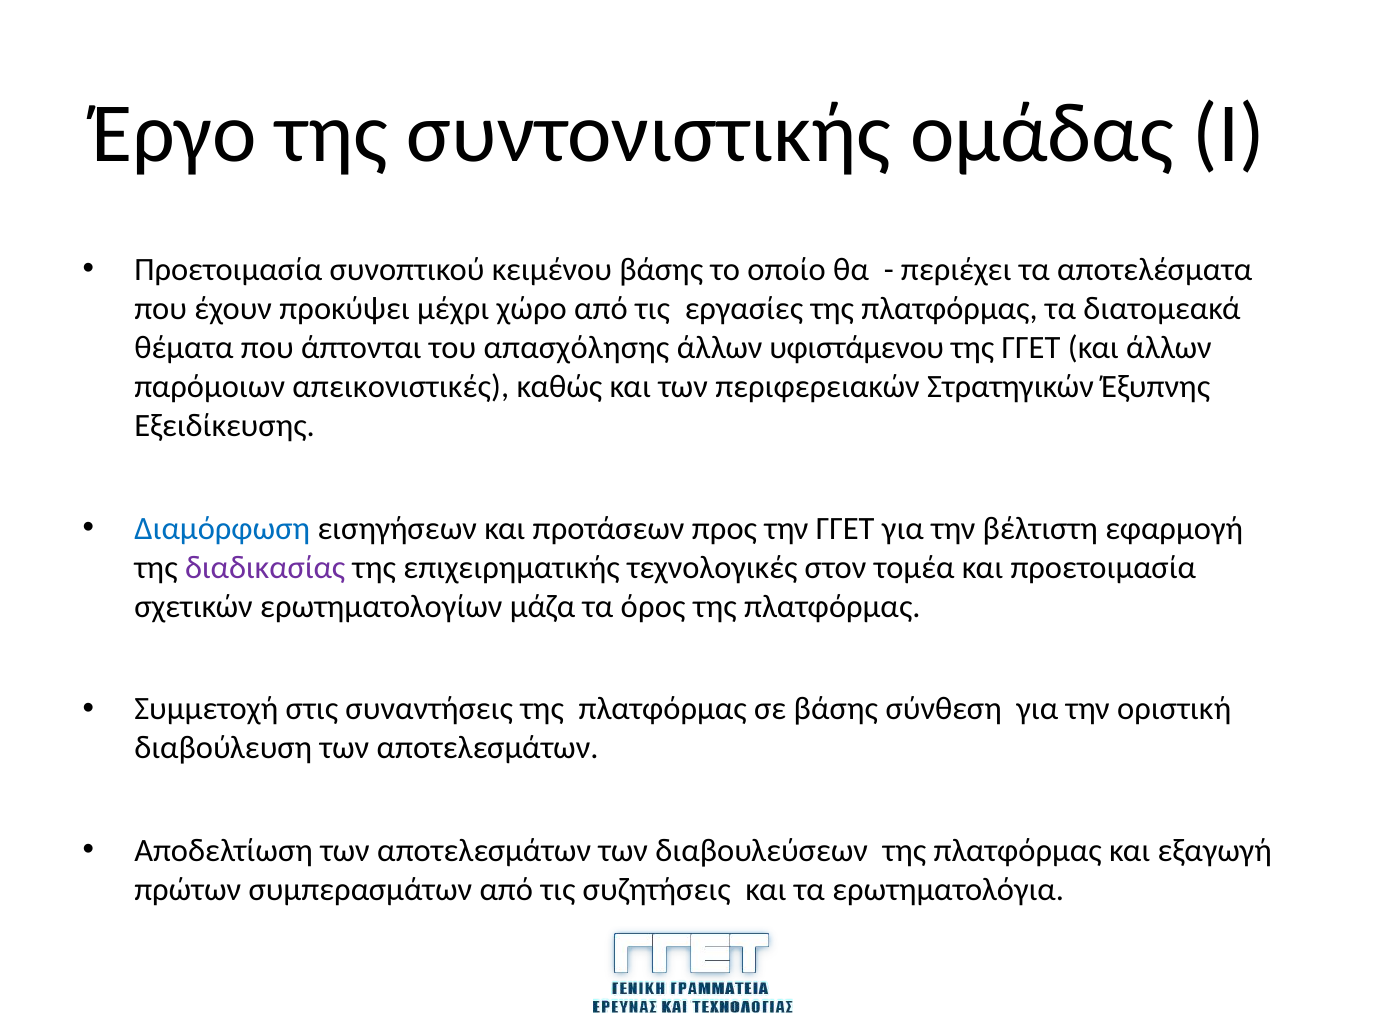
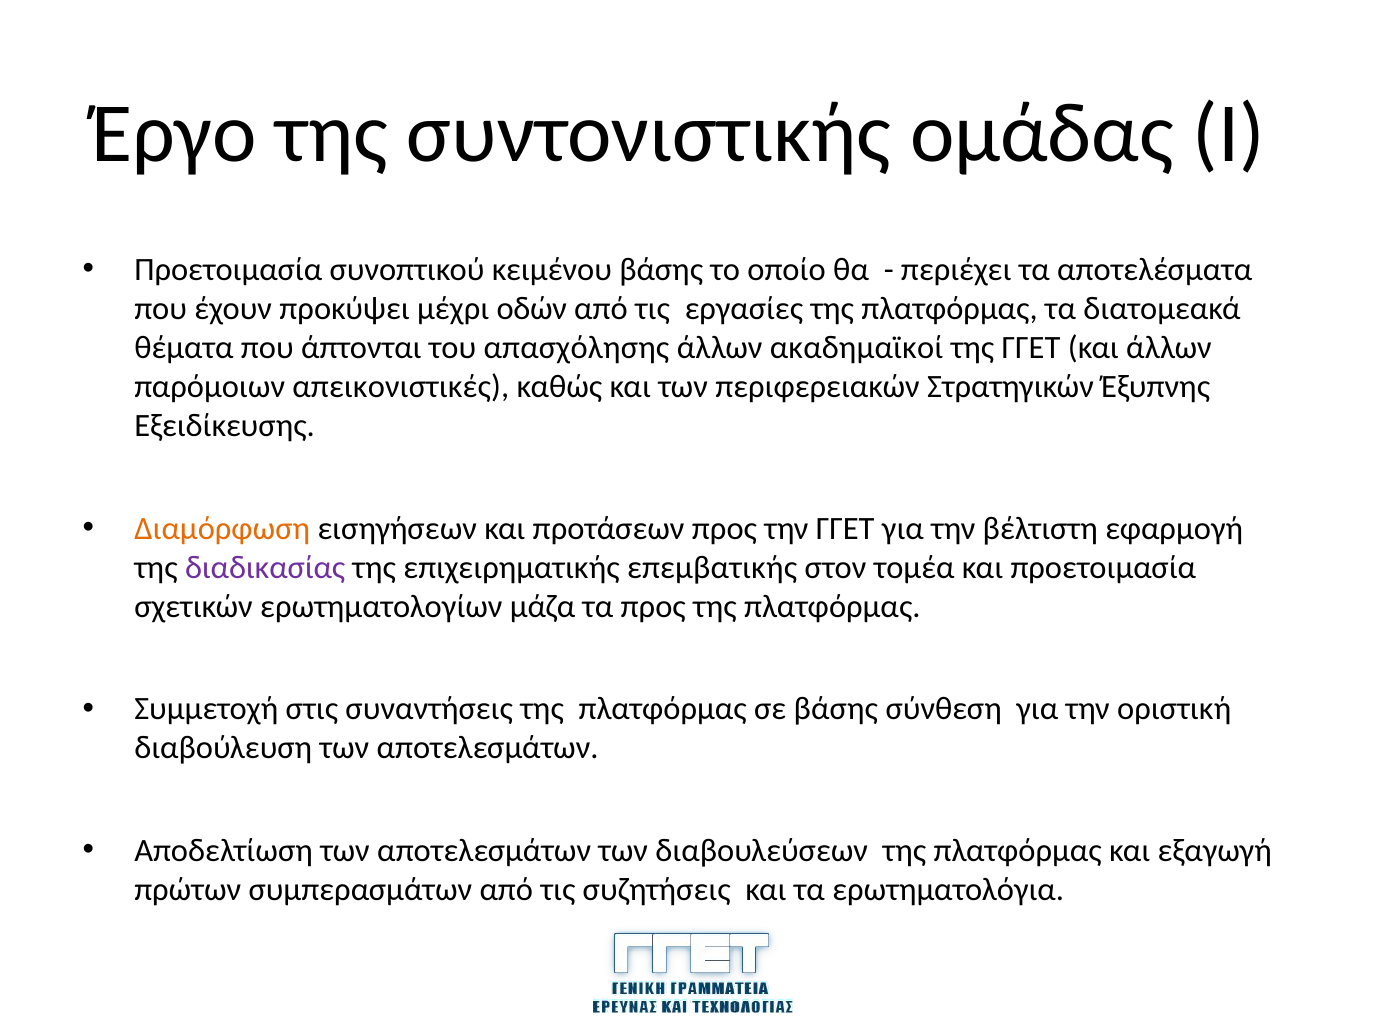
χώρο: χώρο -> οδών (532, 309)
υφιστάμενου: υφιστάμενου -> ακαδημαϊκοί (857, 348)
Διαμόρφωση colour: blue -> orange (222, 528)
τεχνολογικές: τεχνολογικές -> επεμβατικής (712, 567)
τα όρος: όρος -> προς (653, 606)
